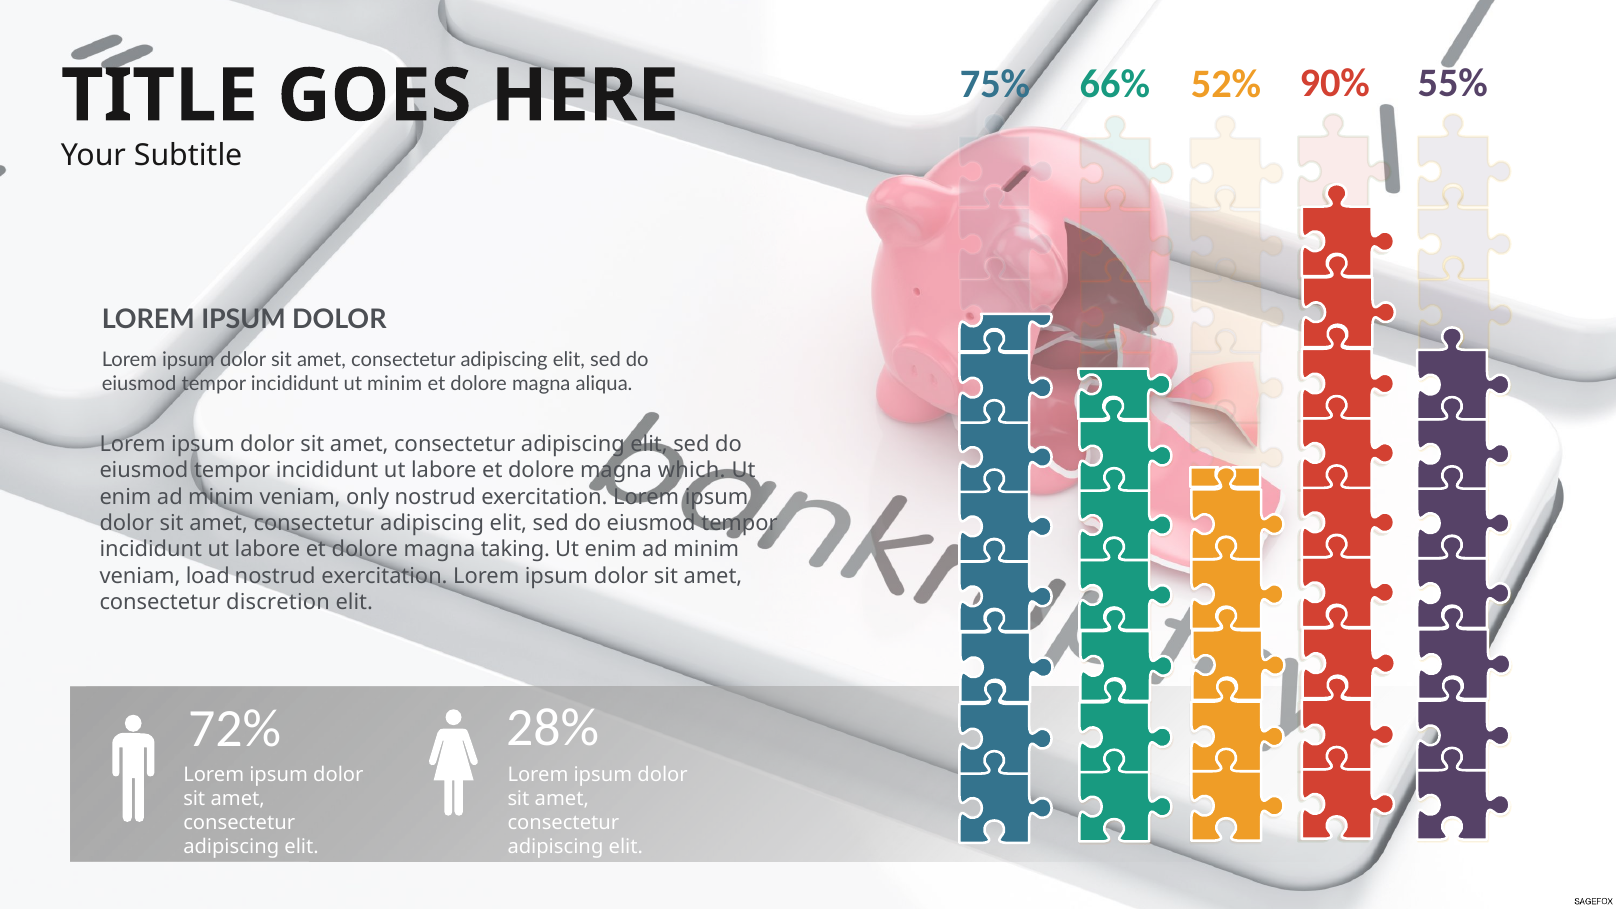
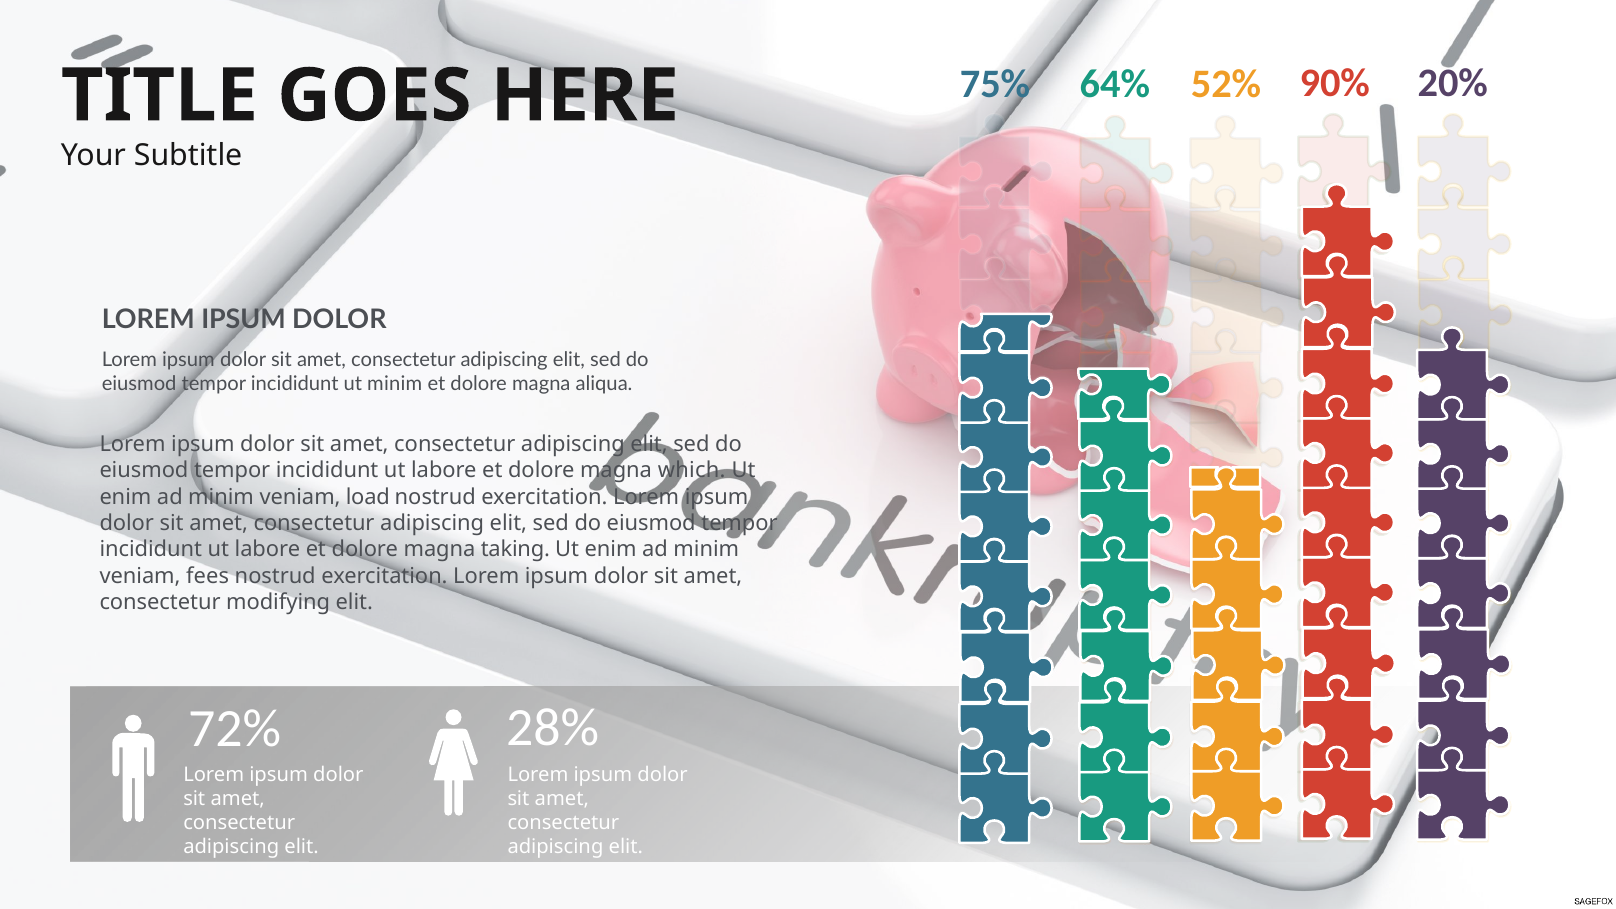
55%: 55% -> 20% (1453, 83)
66%: 66% -> 64% (1115, 84)
only: only -> load (368, 497)
load: load -> fees (208, 576)
discretion: discretion -> modifying (278, 602)
